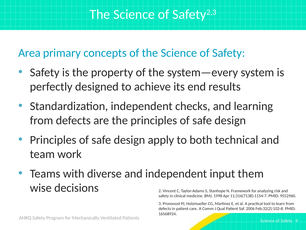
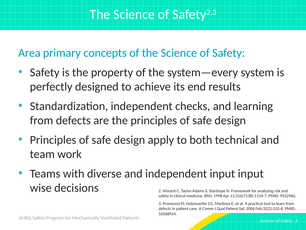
input them: them -> input (251, 173)
